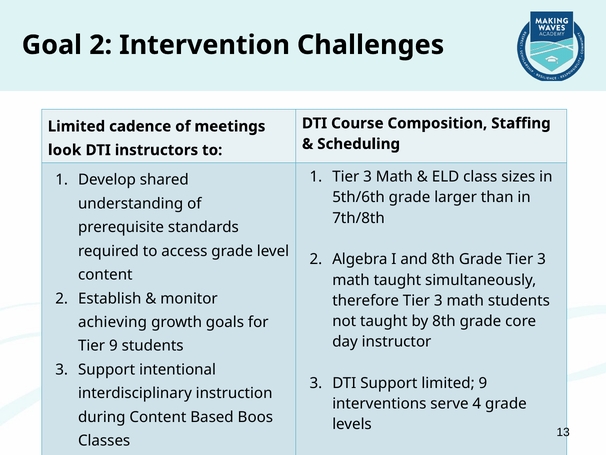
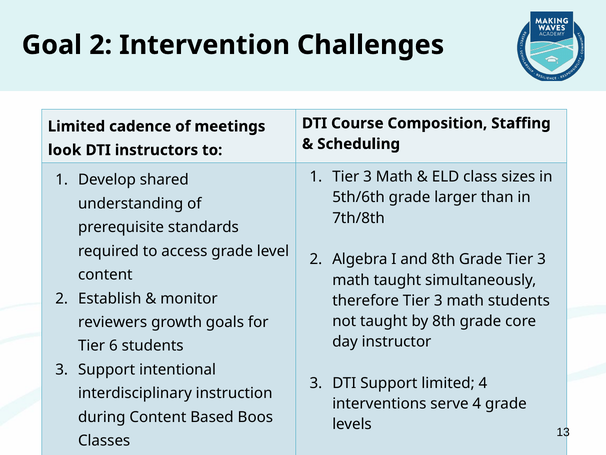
achieving: achieving -> reviewers (113, 322)
Tier 9: 9 -> 6 (113, 346)
limited 9: 9 -> 4 (483, 383)
